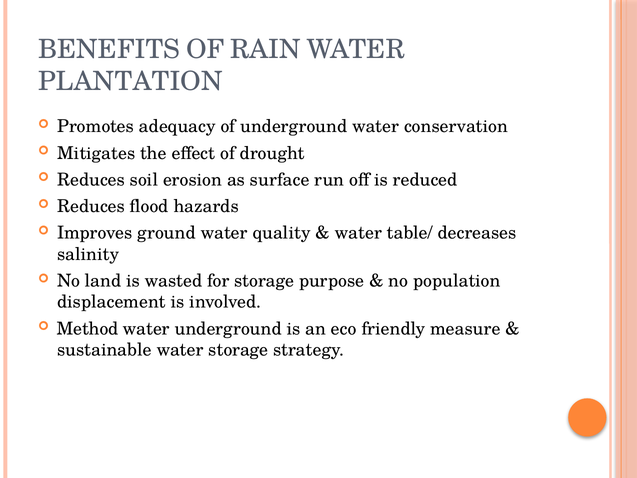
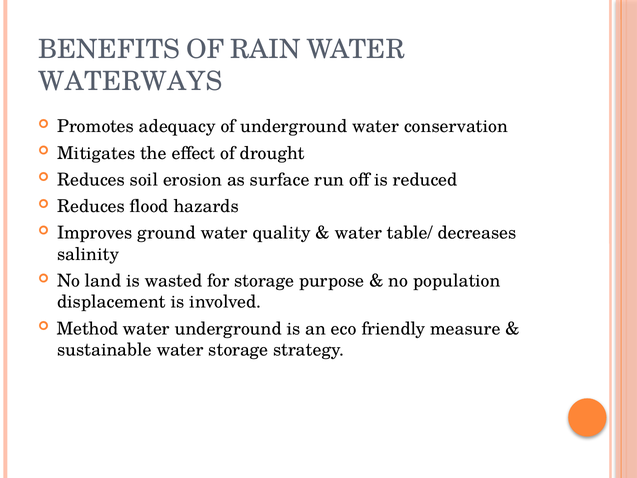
PLANTATION: PLANTATION -> WATERWAYS (130, 82)
